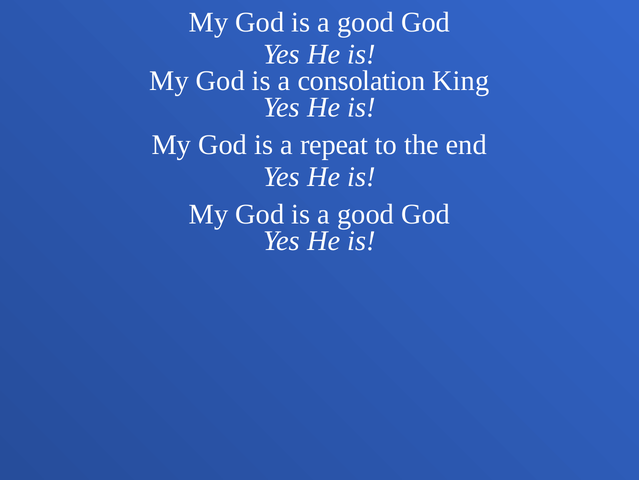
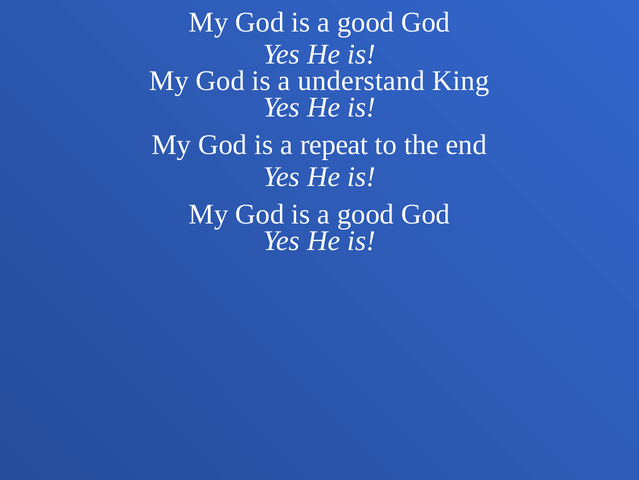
consolation: consolation -> understand (361, 81)
